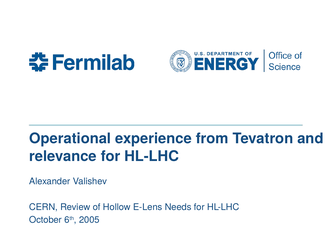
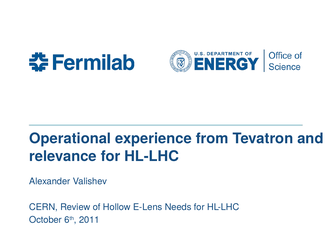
2005: 2005 -> 2011 (89, 220)
